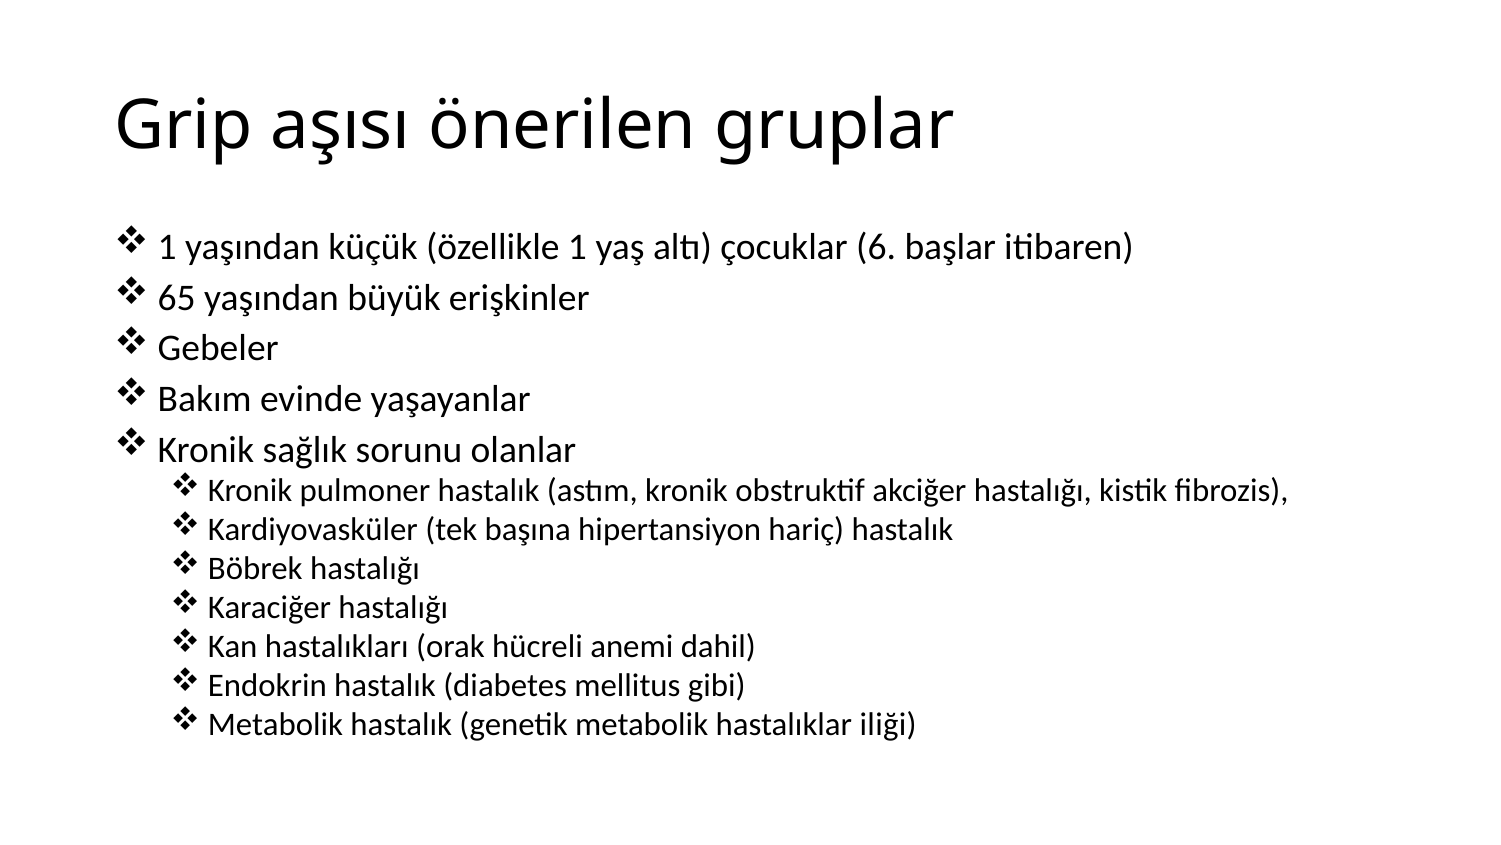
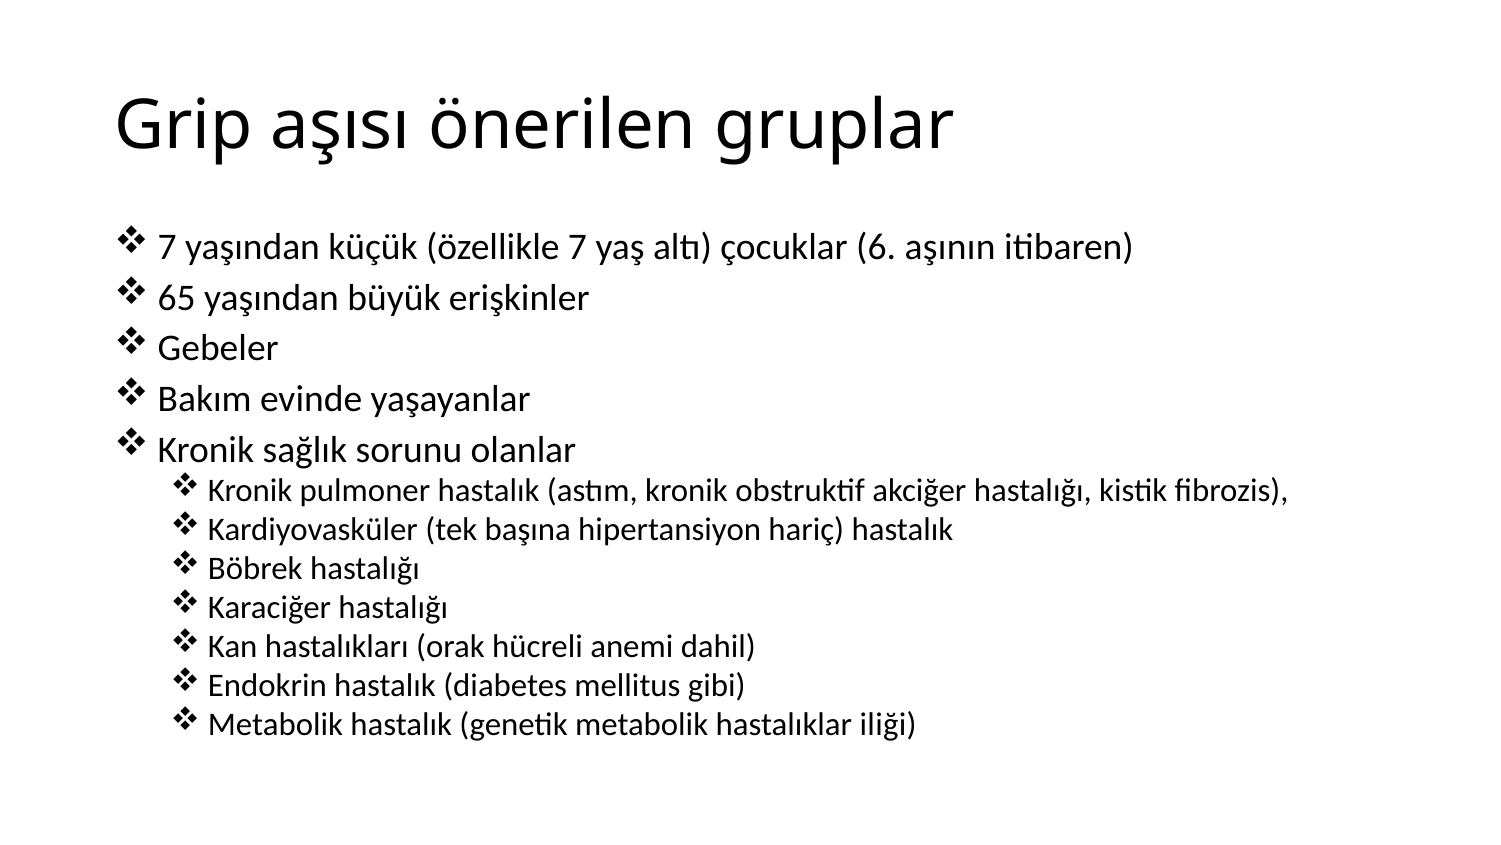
1: 1 -> 7 (167, 247)
özellikle 1: 1 -> 7 (577, 247)
başlar: başlar -> aşının (950, 247)
